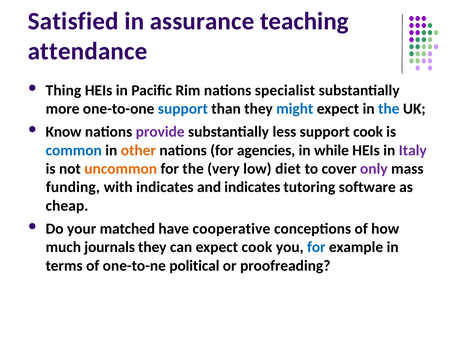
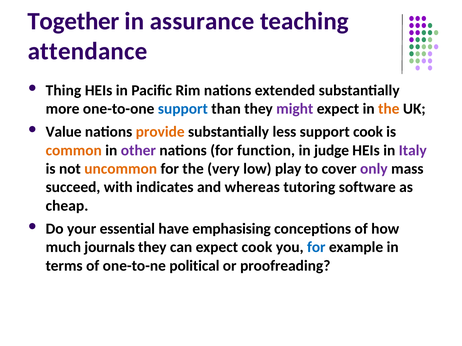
Satisfied: Satisfied -> Together (73, 21)
specialist: specialist -> extended (285, 90)
might colour: blue -> purple (295, 109)
the colour: blue -> orange (389, 109)
Know: Know -> Value (64, 132)
provide colour: purple -> orange (160, 132)
common colour: blue -> orange (74, 150)
other colour: orange -> purple (138, 150)
agencies: agencies -> function (266, 150)
while: while -> judge (332, 150)
diet: diet -> play (288, 169)
funding: funding -> succeed (73, 187)
and indicates: indicates -> whereas (252, 187)
matched: matched -> essential (127, 229)
cooperative: cooperative -> emphasising (232, 229)
